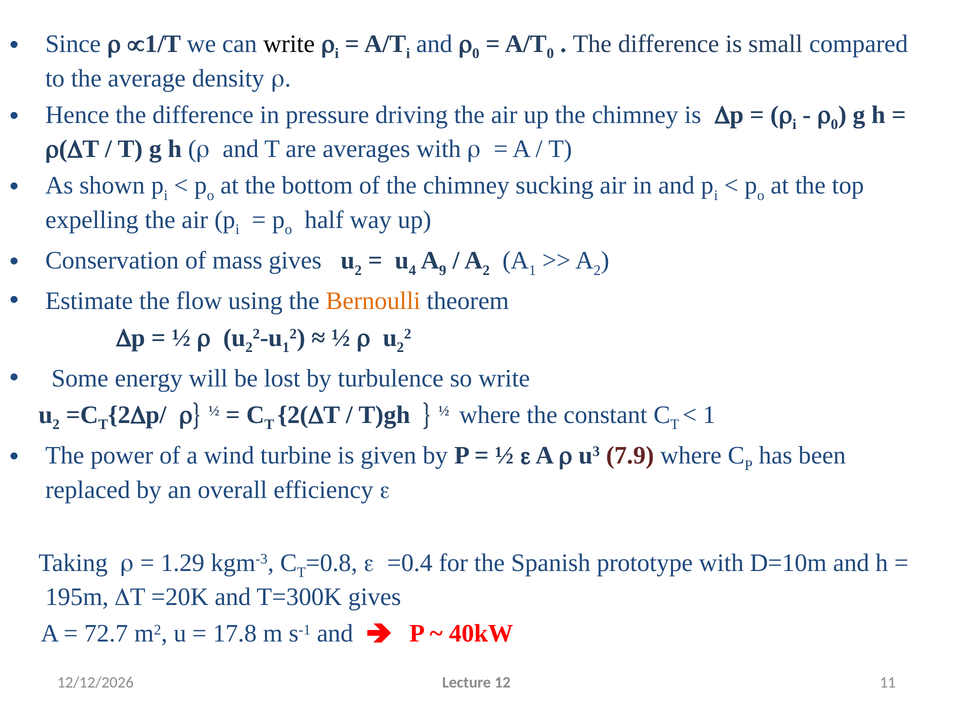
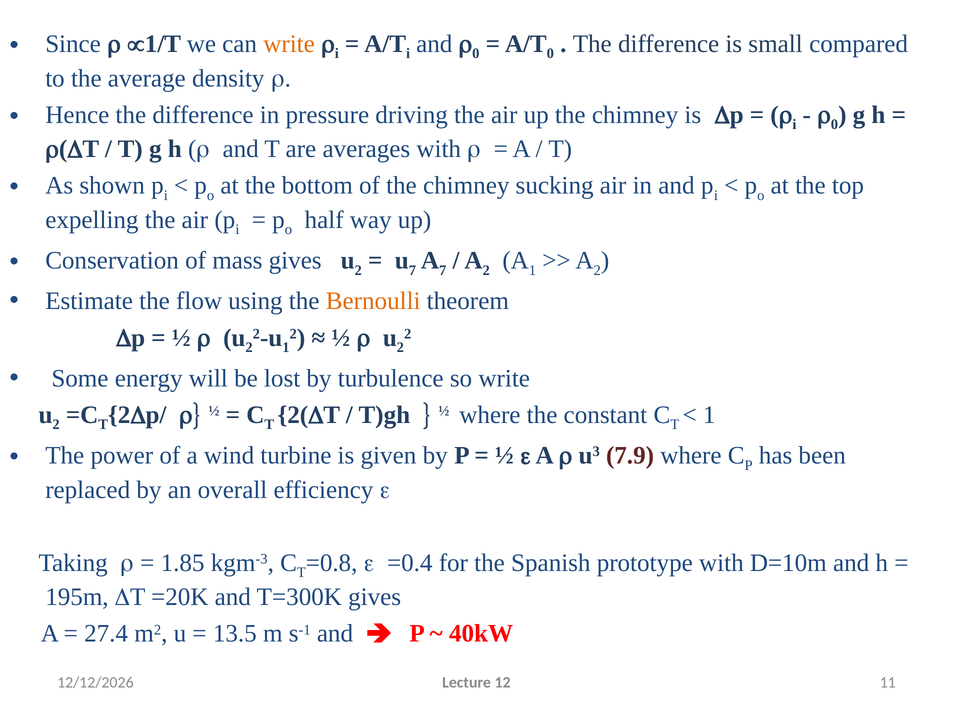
write colour: black -> orange (289, 44)
u 4: 4 -> 7 (412, 270)
A 9: 9 -> 7 (443, 270)
1.29: 1.29 -> 1.85 (183, 563)
72.7: 72.7 -> 27.4 (106, 633)
17.8: 17.8 -> 13.5 (235, 633)
